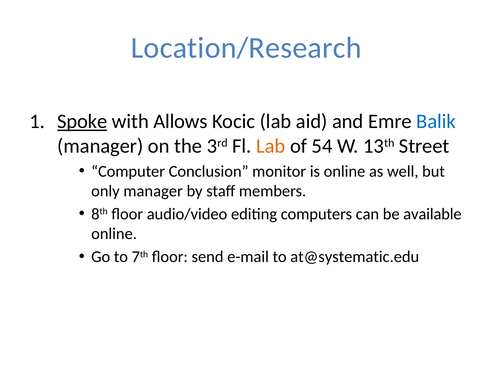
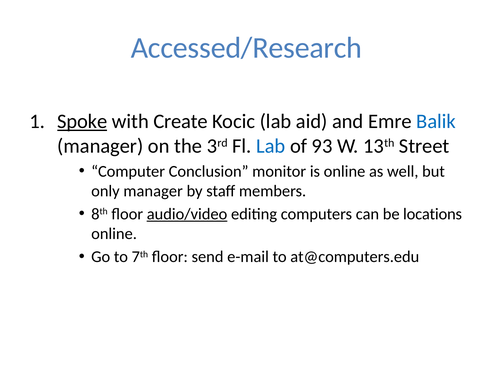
Location/Research: Location/Research -> Accessed/Research (246, 48)
Allows: Allows -> Create (181, 121)
Lab colour: orange -> blue (271, 146)
54: 54 -> 93 (322, 146)
audio/video underline: none -> present (187, 214)
available: available -> locations (433, 214)
at@systematic.edu: at@systematic.edu -> at@computers.edu (355, 257)
